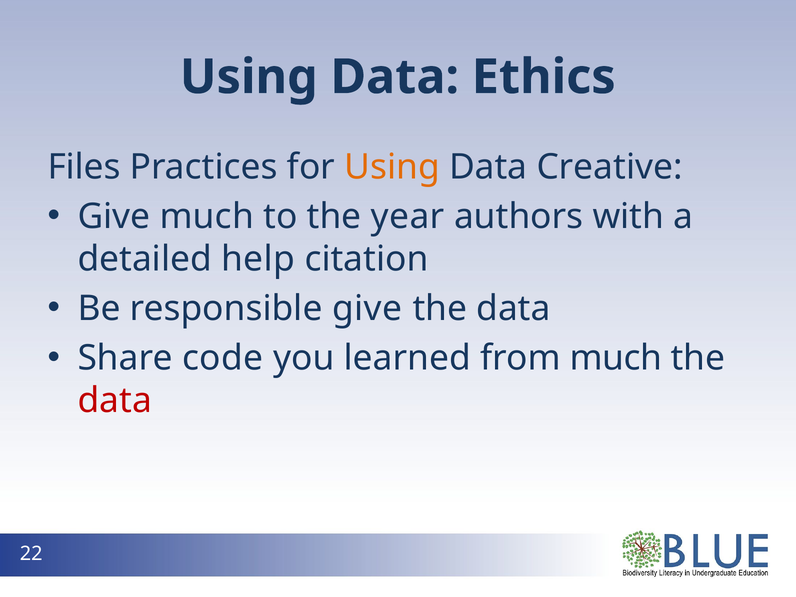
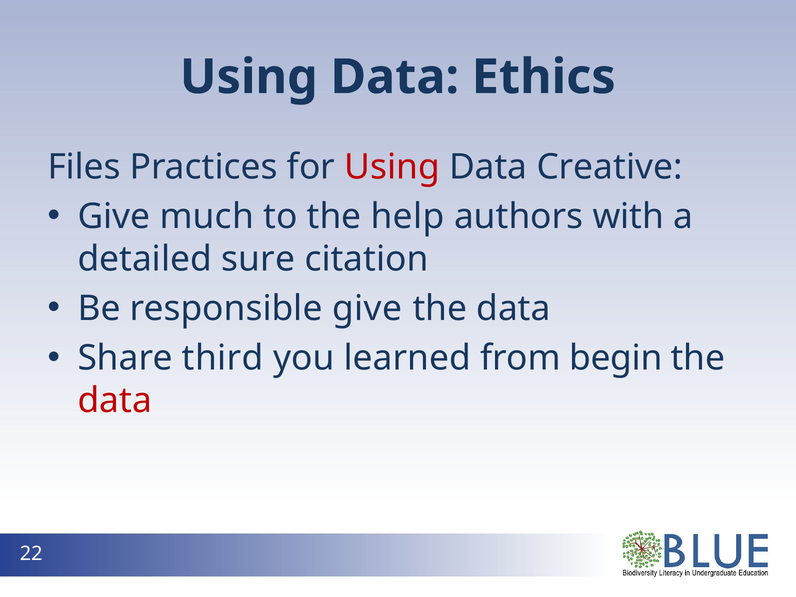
Using colour: orange -> red (392, 167)
year: year -> help (408, 217)
help: help -> sure (258, 259)
code: code -> third (223, 358)
from much: much -> begin (616, 358)
